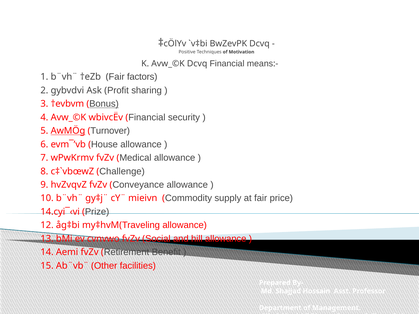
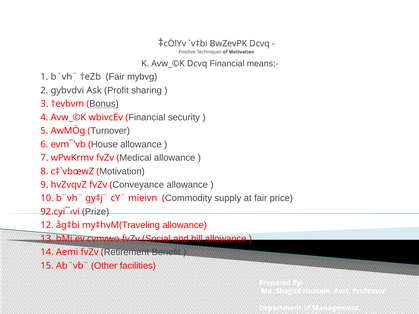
factors: factors -> mybvg (142, 77)
AwMÖg underline: present -> none (68, 131)
Challenge: Challenge -> Motivation (122, 171)
14.cyi¯‹vi: 14.cyi¯‹vi -> 92.cyi¯‹vi (60, 212)
